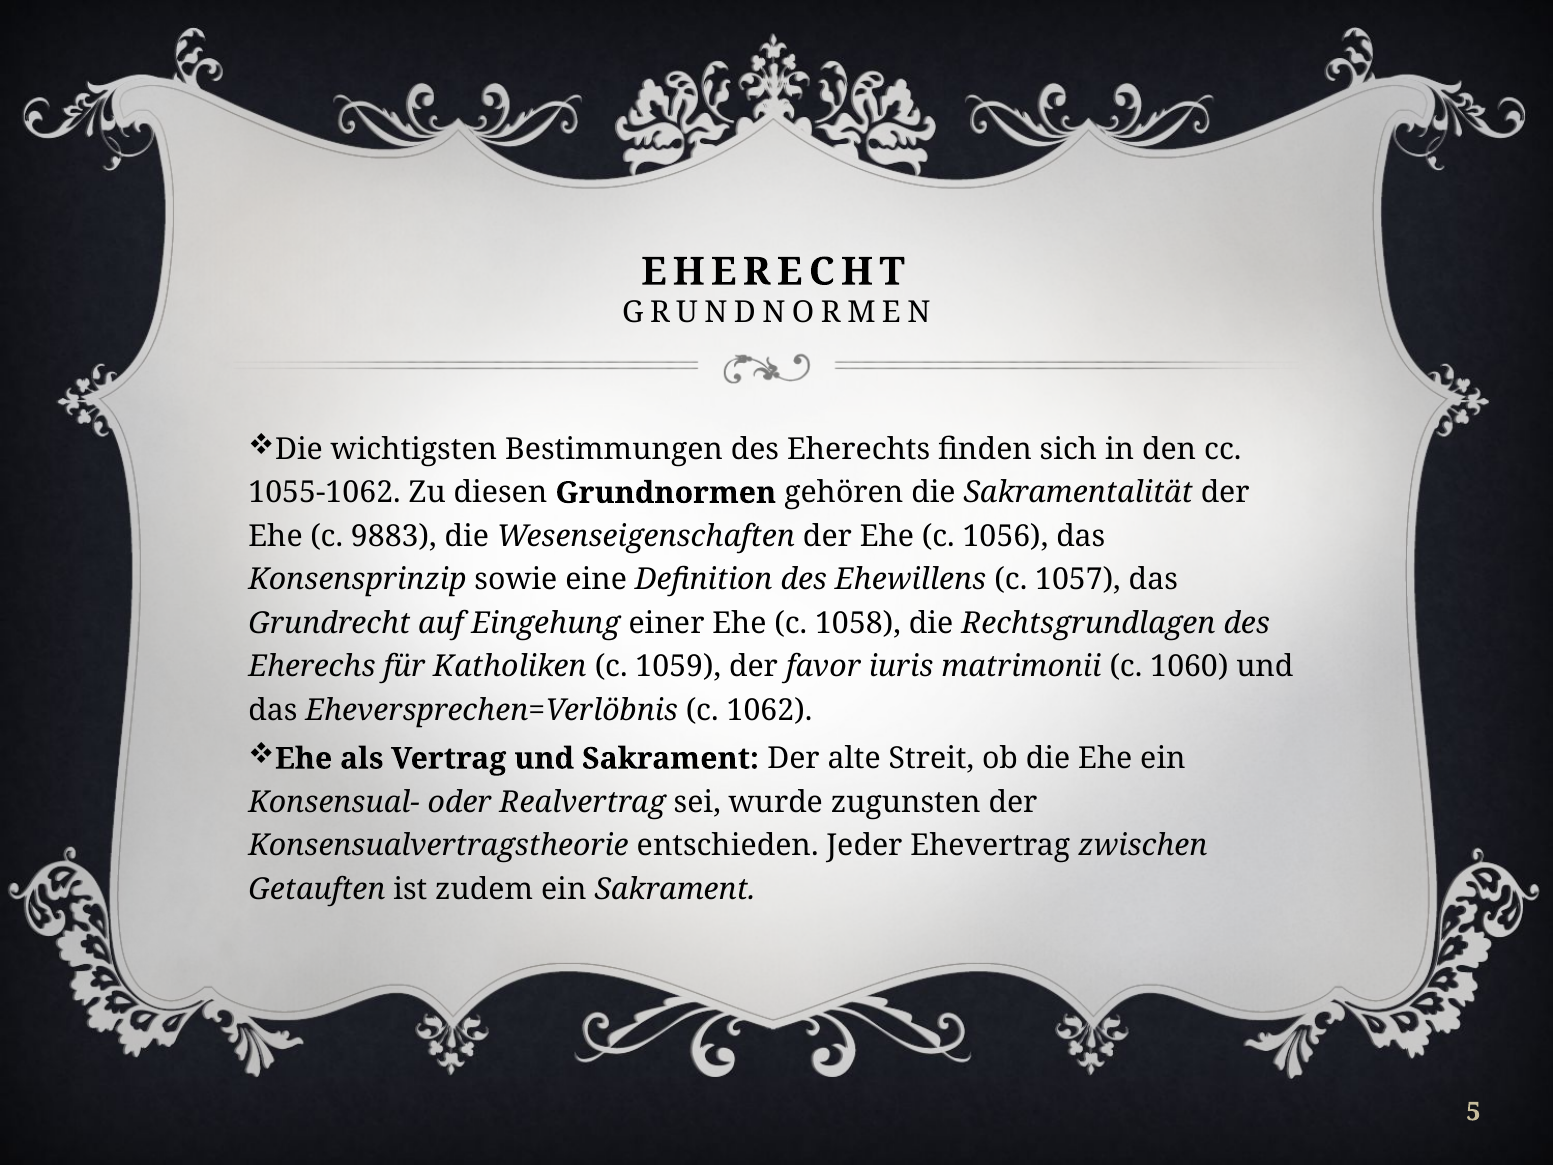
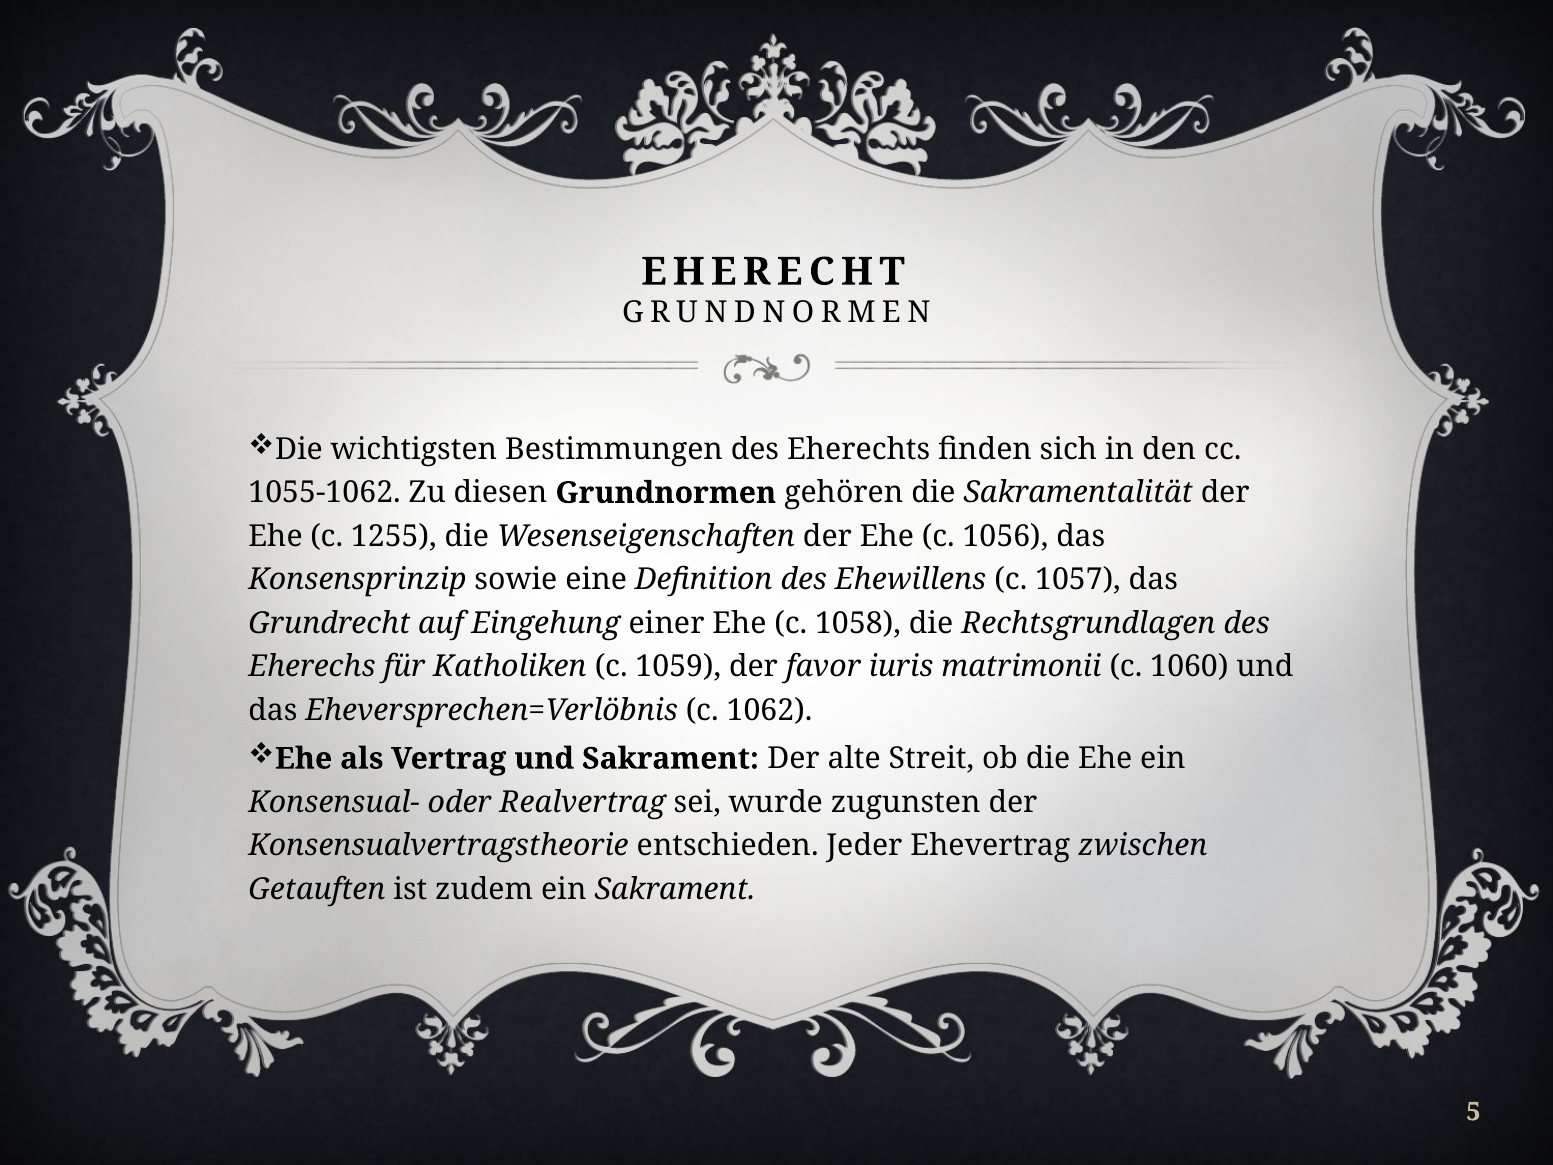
9883: 9883 -> 1255 (394, 536)
